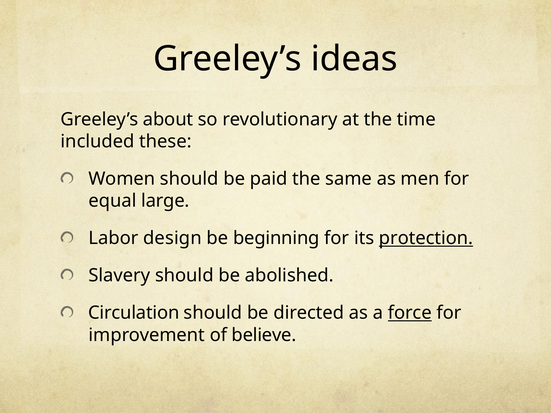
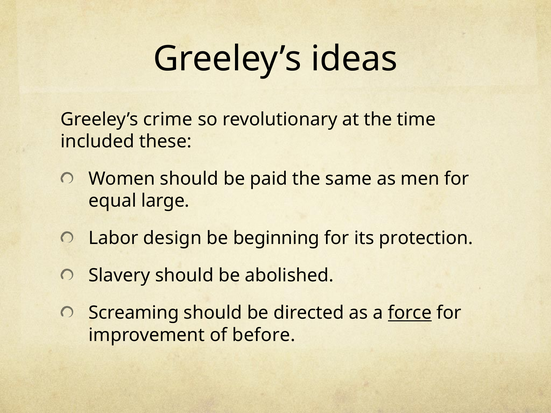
about: about -> crime (168, 120)
protection underline: present -> none (426, 238)
Circulation: Circulation -> Screaming (134, 313)
believe: believe -> before (264, 335)
